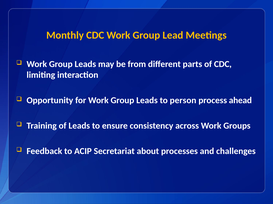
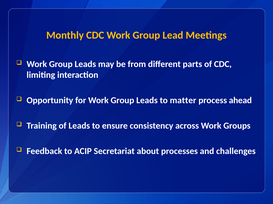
person: person -> matter (183, 101)
